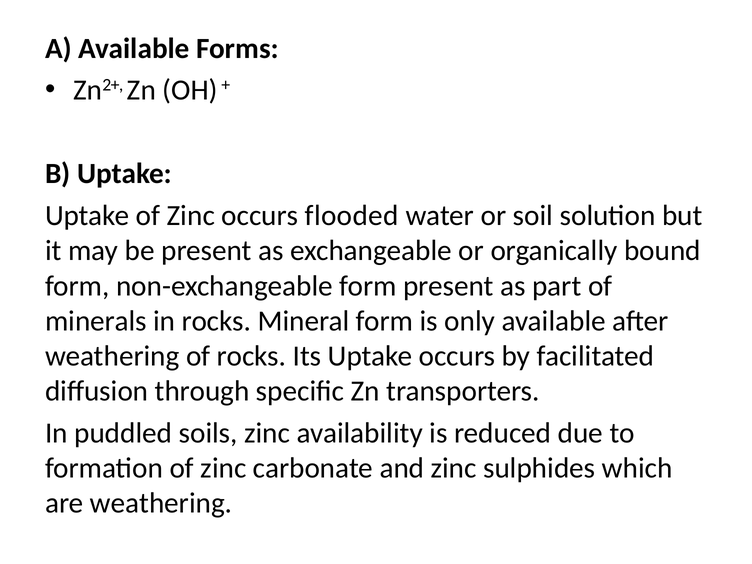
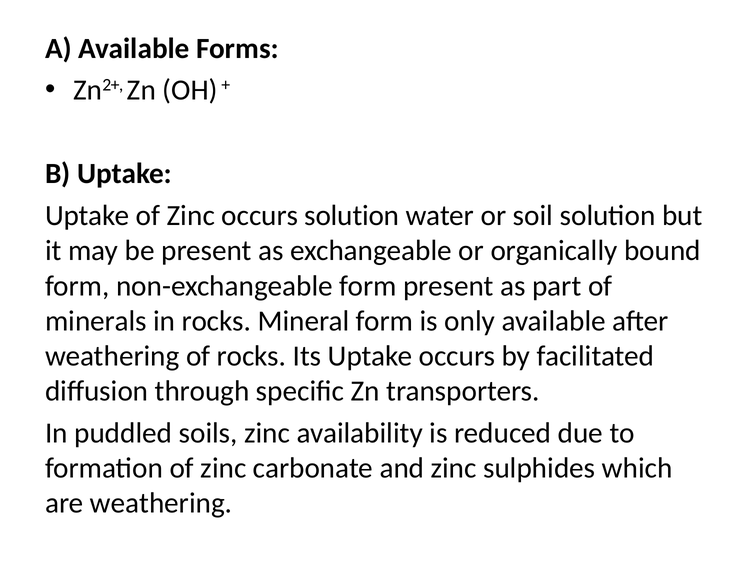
occurs flooded: flooded -> solution (352, 216)
